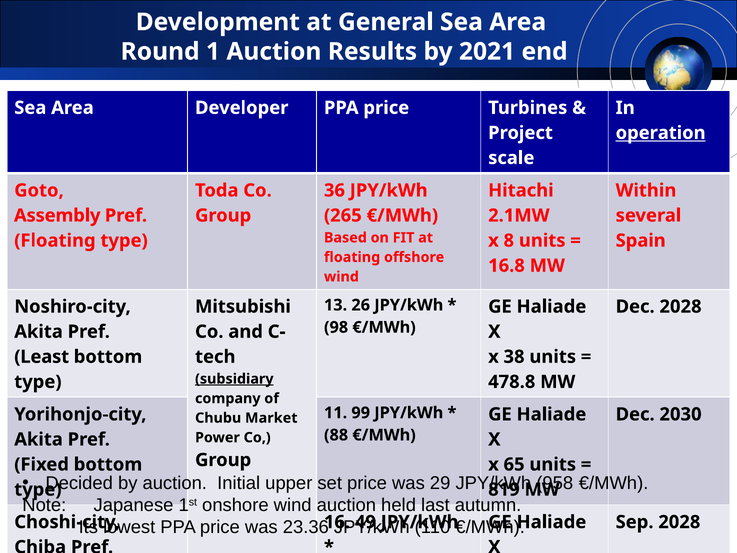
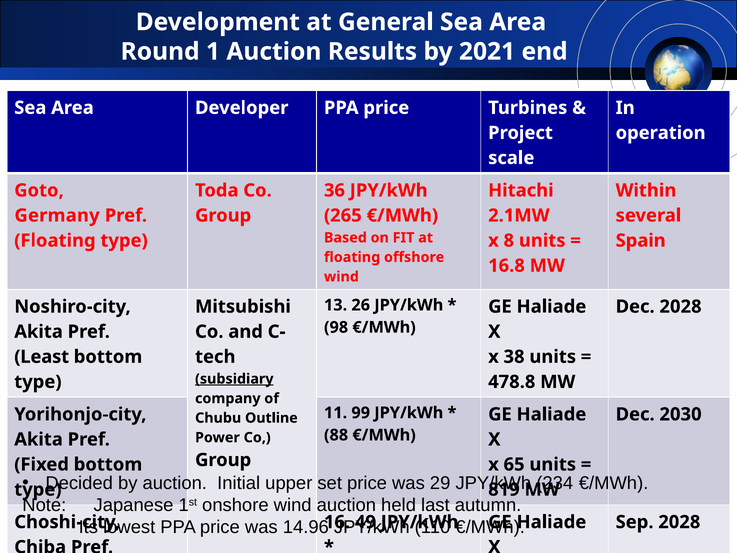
operation underline: present -> none (661, 133)
Assembly: Assembly -> Germany (57, 215)
Market: Market -> Outline (271, 418)
958: 958 -> 234 (555, 483)
23.36: 23.36 -> 14.96 (306, 527)
